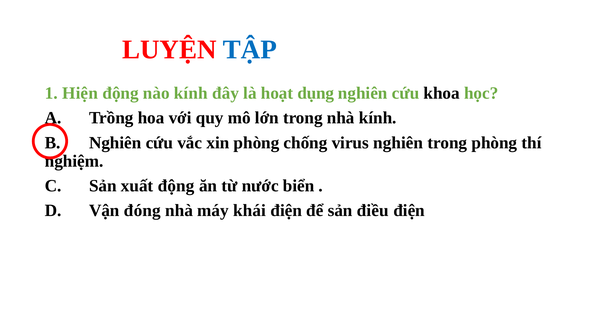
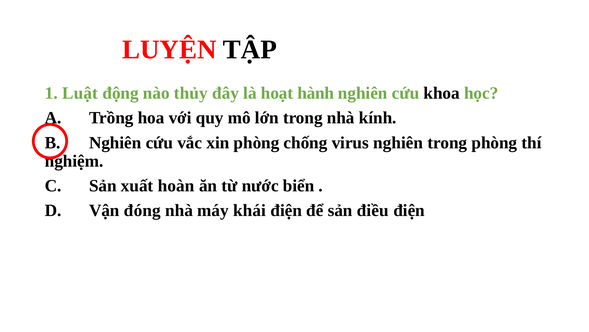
TẬP colour: blue -> black (250, 49)
Hiện: Hiện -> Luật (80, 93)
nào kính: kính -> thủy (191, 93)
dụng: dụng -> hành (316, 93)
xuất động: động -> hoàn (176, 186)
